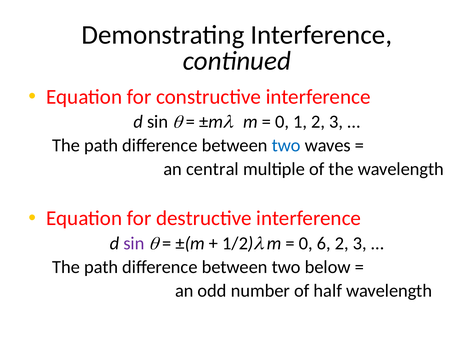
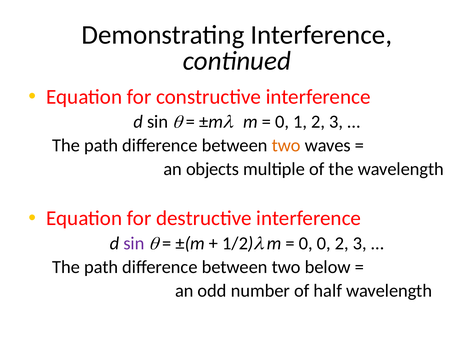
two colour: blue -> orange (286, 145)
central: central -> objects (213, 169)
0 6: 6 -> 0 (324, 243)
